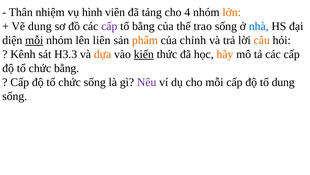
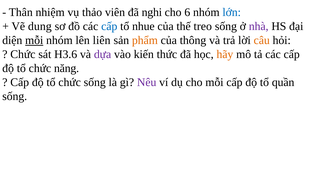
hình: hình -> thảo (92, 12)
tảng: tảng -> nghi (152, 12)
4: 4 -> 6 (187, 12)
lớn colour: orange -> blue (232, 12)
cấp colour: purple -> blue (109, 26)
tổ bằng: bằng -> nhue (143, 26)
trao: trao -> treo (203, 26)
nhà colour: blue -> purple (259, 26)
chỉnh: chỉnh -> thông (193, 40)
Kênh: Kênh -> Chức (23, 54)
H3.3: H3.3 -> H3.6 (66, 54)
dựa colour: orange -> purple (103, 54)
kiến underline: present -> none (144, 54)
chức bằng: bằng -> năng (67, 68)
tổ dung: dung -> quần (283, 82)
